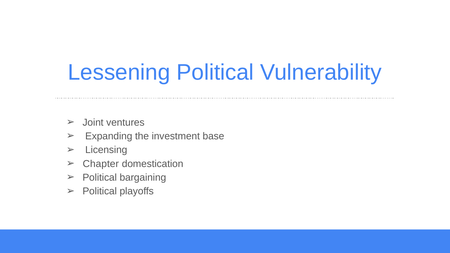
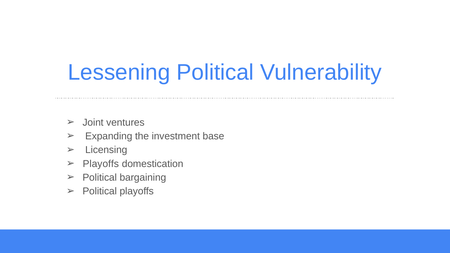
Chapter: Chapter -> Playoffs (101, 164)
